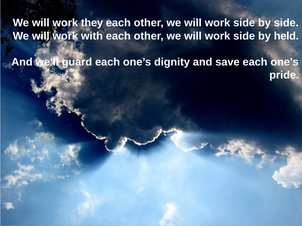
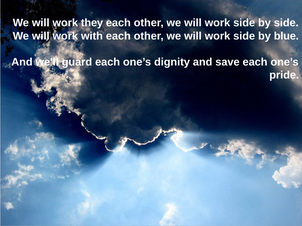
held: held -> blue (286, 36)
